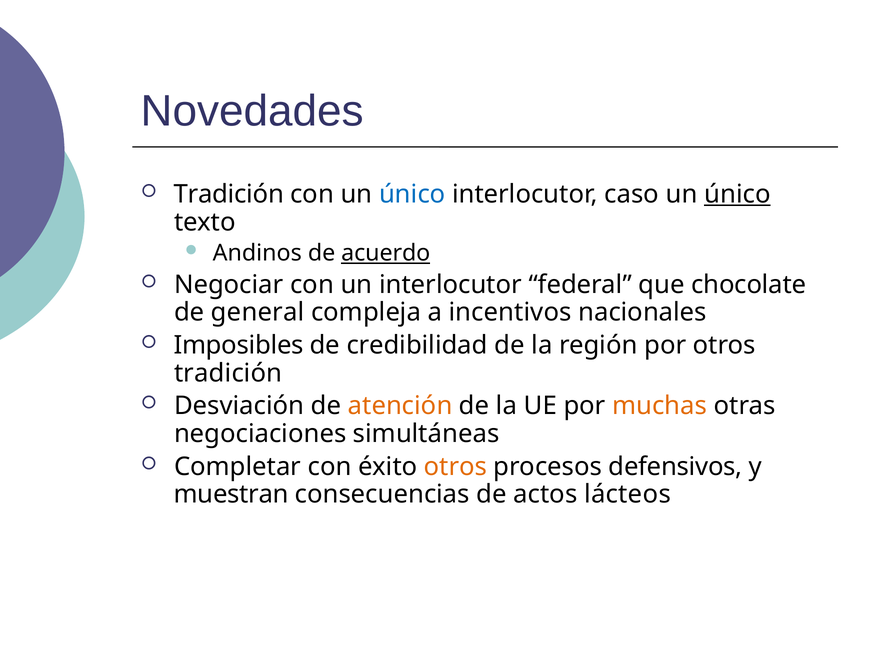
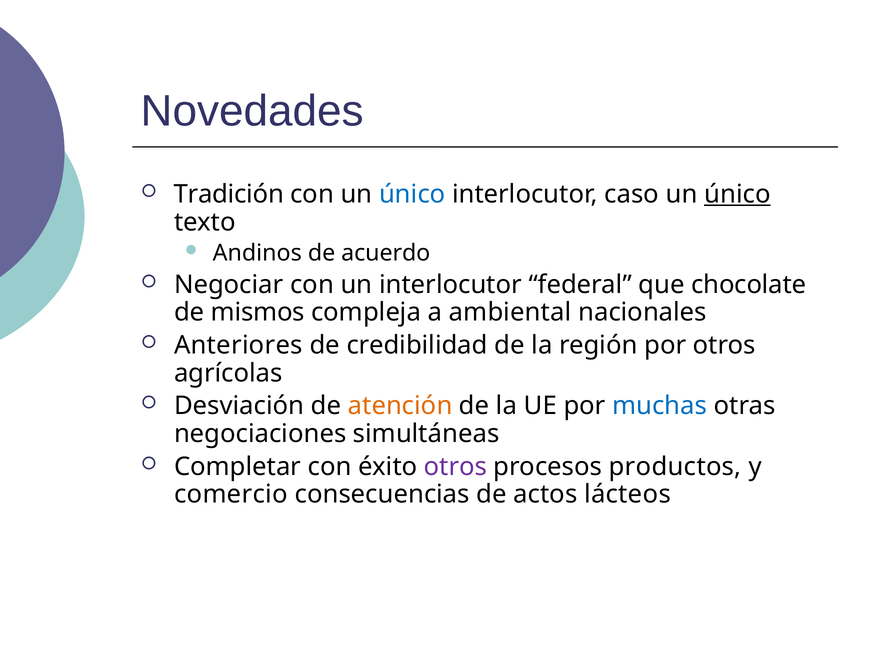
acuerdo underline: present -> none (386, 253)
general: general -> mismos (258, 313)
incentivos: incentivos -> ambiental (510, 313)
Imposibles: Imposibles -> Anteriores (238, 346)
tradición: tradición -> agrícolas (228, 373)
muchas colour: orange -> blue (660, 406)
otros colour: orange -> purple (455, 467)
defensivos: defensivos -> productos (675, 467)
muestran: muestran -> comercio (231, 495)
